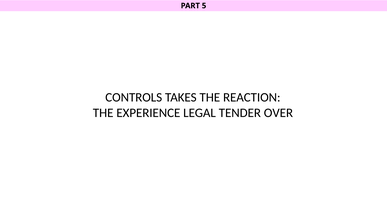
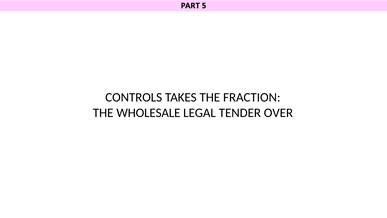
REACTION: REACTION -> FRACTION (252, 97)
EXPERIENCE: EXPERIENCE -> WHOLESALE (148, 113)
